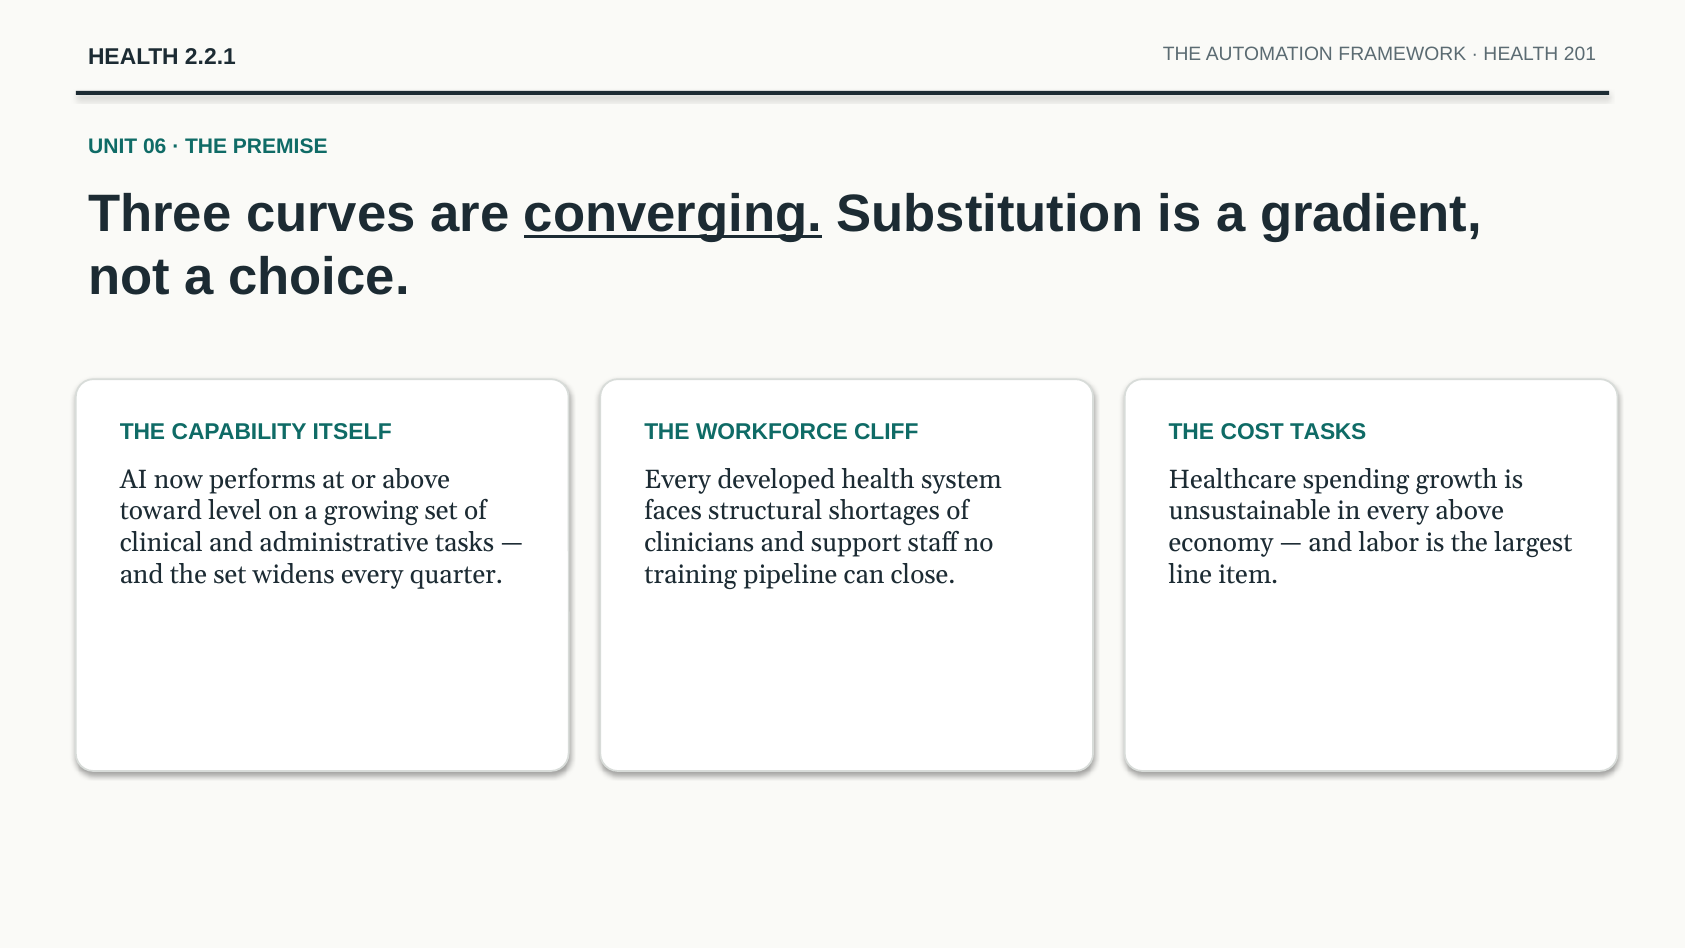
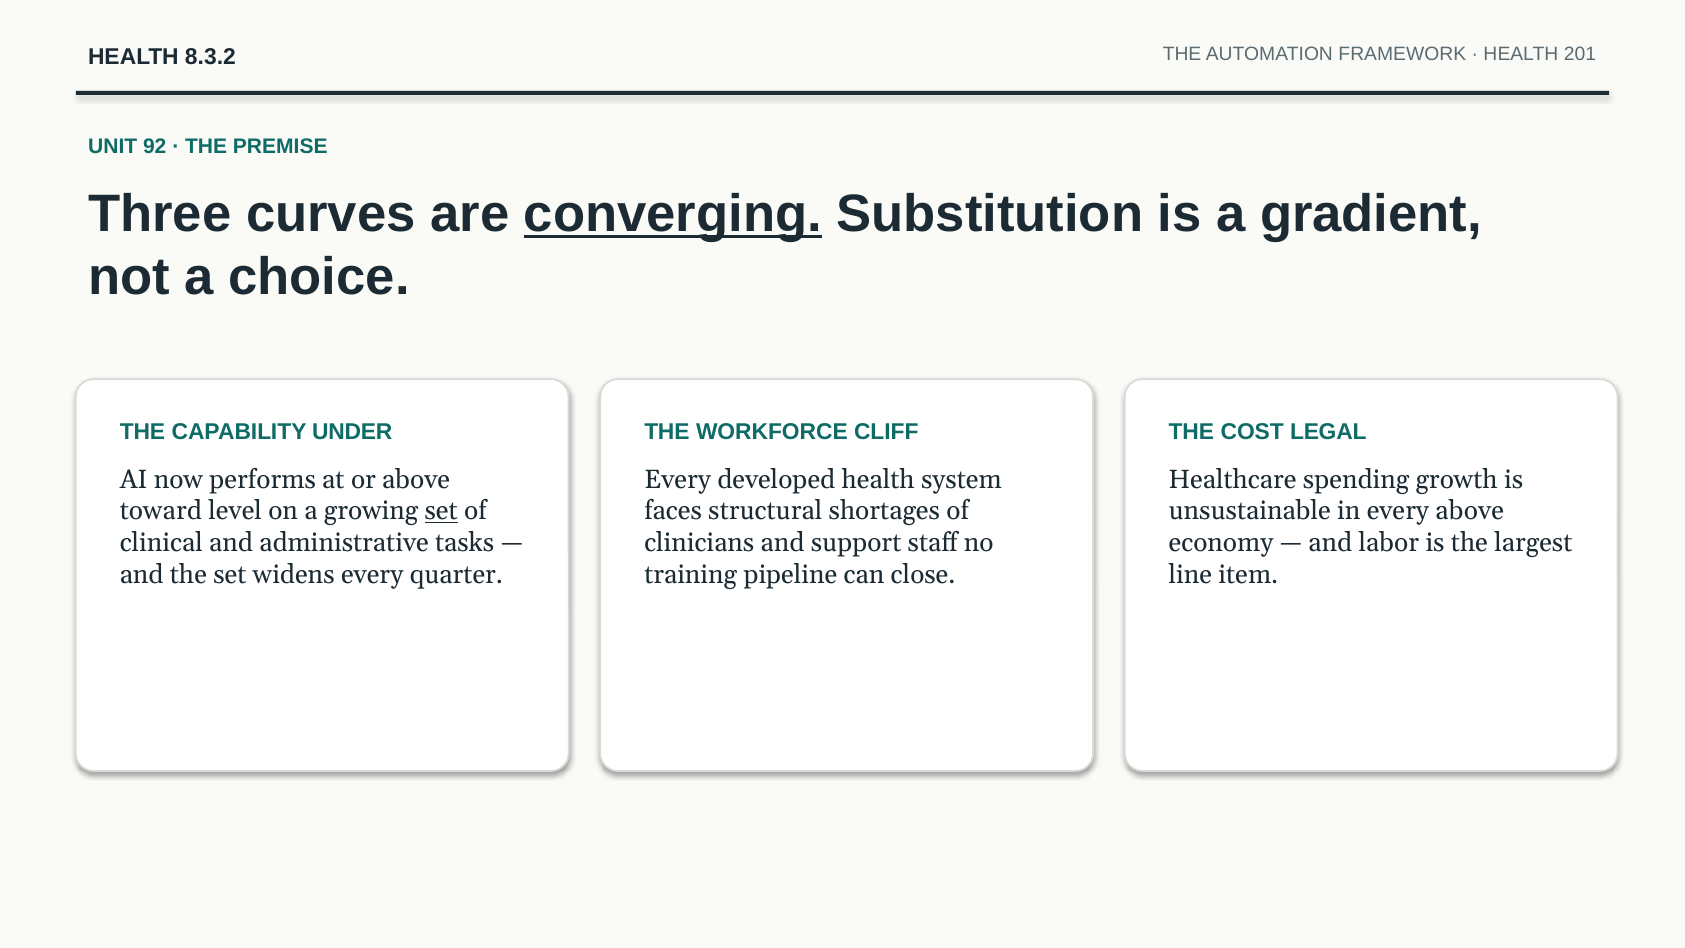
2.2.1: 2.2.1 -> 8.3.2 (210, 57)
06: 06 -> 92 (155, 147)
ITSELF: ITSELF -> UNDER (352, 432)
COST TASKS: TASKS -> LEGAL (1328, 432)
set underline: none -> present (441, 511)
